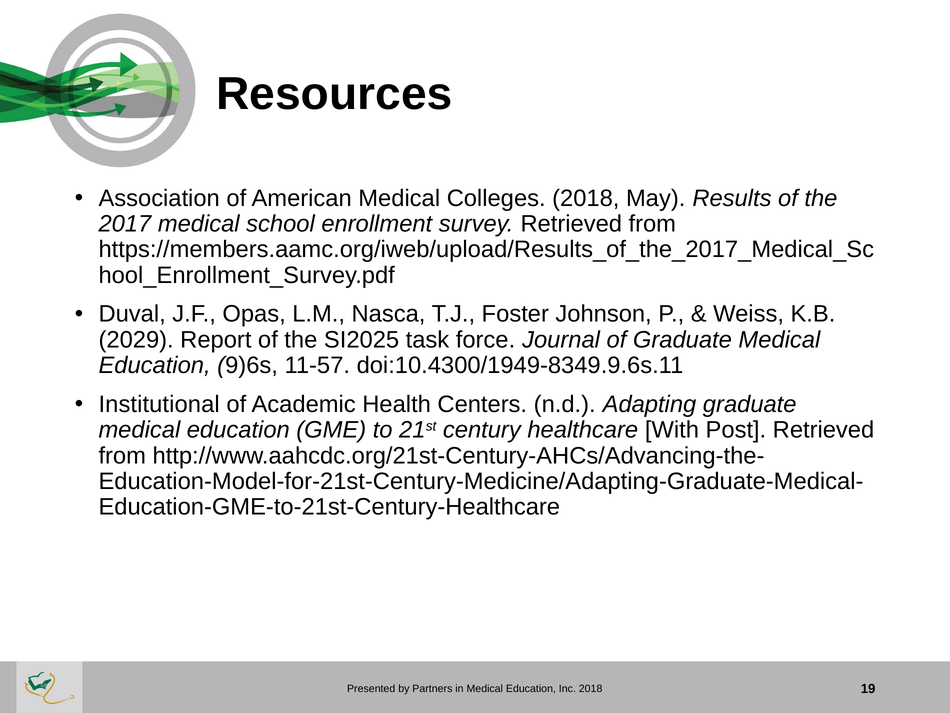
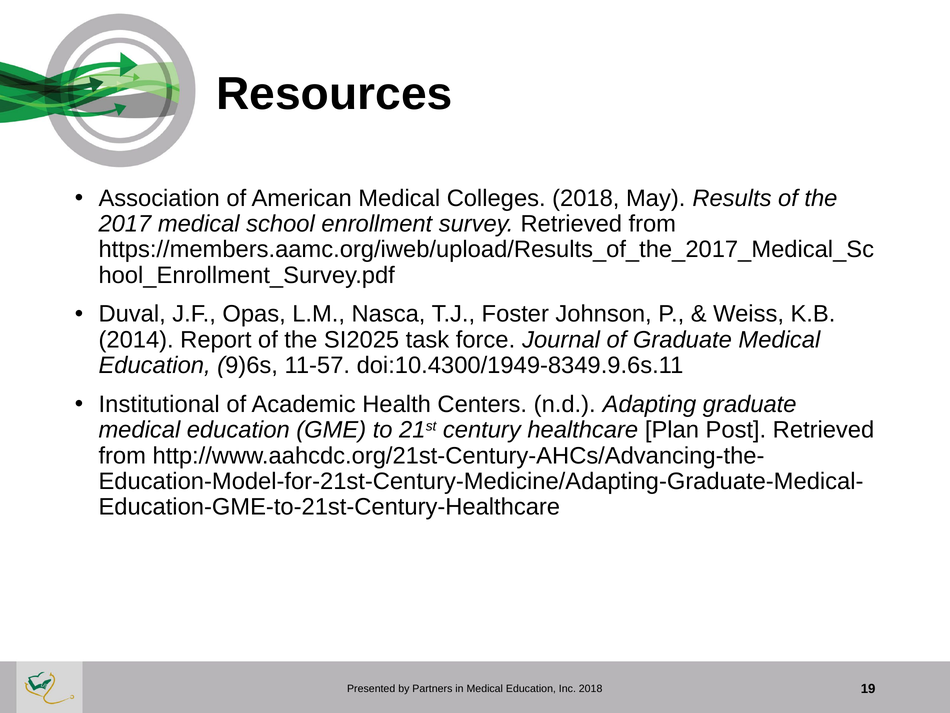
2029: 2029 -> 2014 (136, 340)
With: With -> Plan (672, 430)
